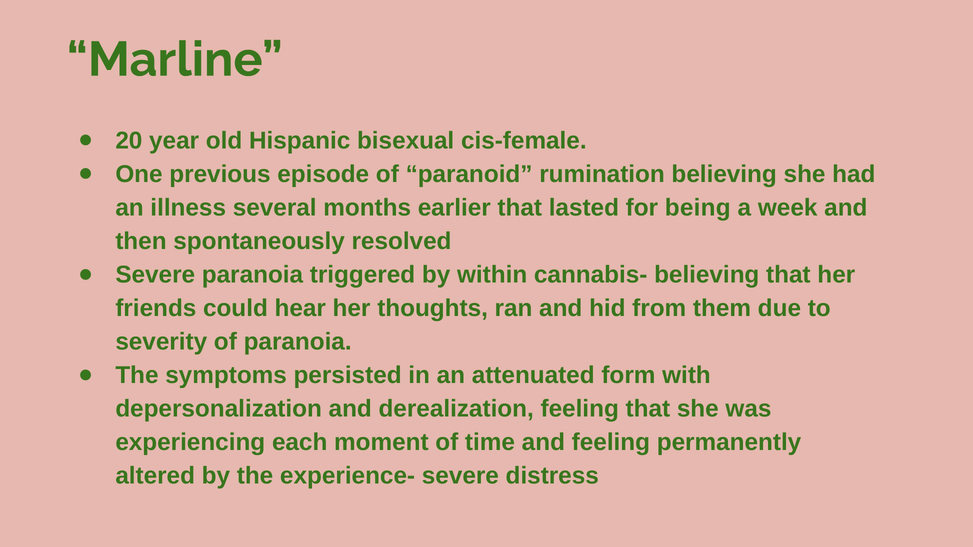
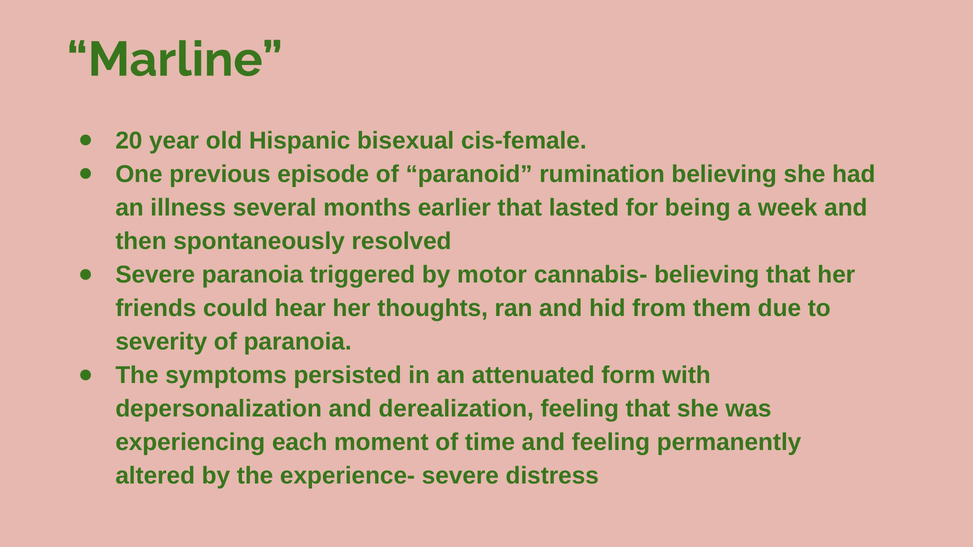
within: within -> motor (492, 275)
